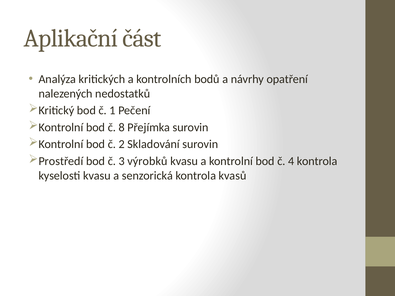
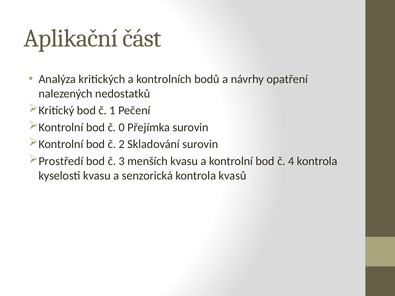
8: 8 -> 0 (122, 127)
výrobků: výrobků -> menších (148, 161)
